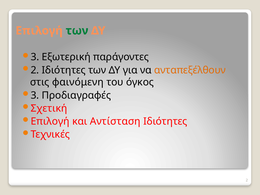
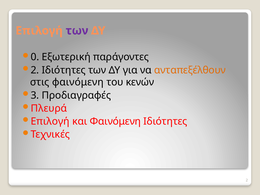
των colour: green -> purple (77, 31)
3: 3 -> 0 (35, 57)
όγκος: όγκος -> κενών (140, 82)
Σχετική: Σχετική -> Πλευρά (49, 108)
και Αντίσταση: Αντίσταση -> Φαινόμενη (115, 121)
